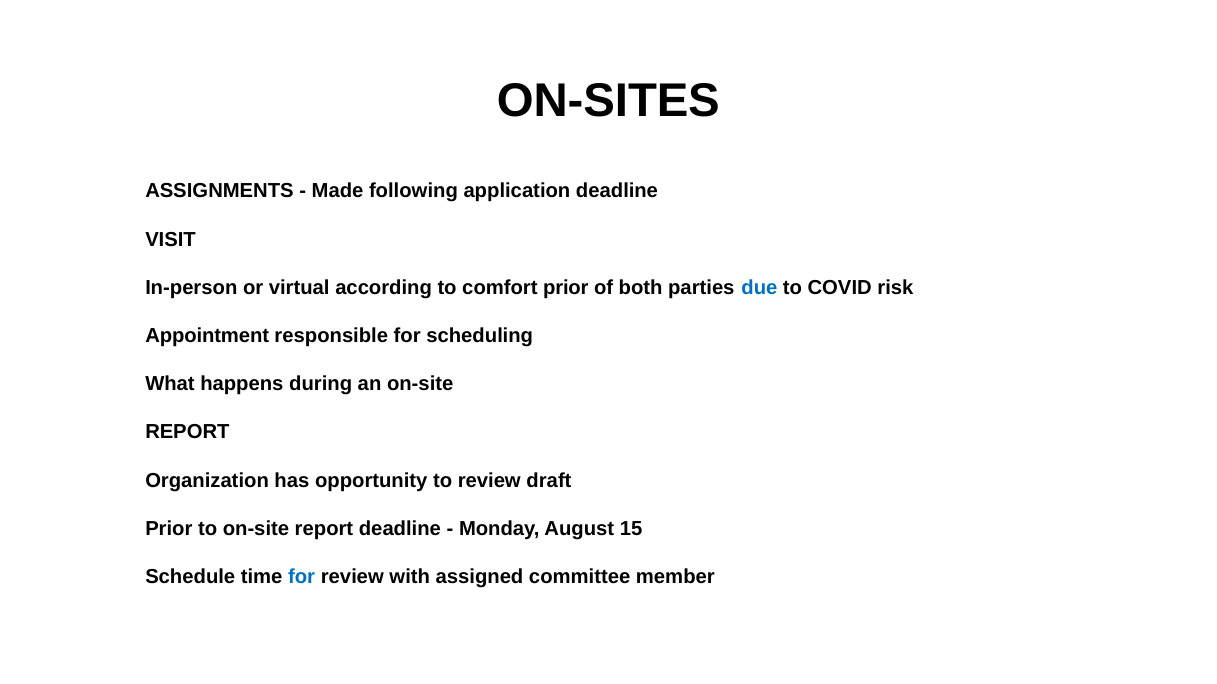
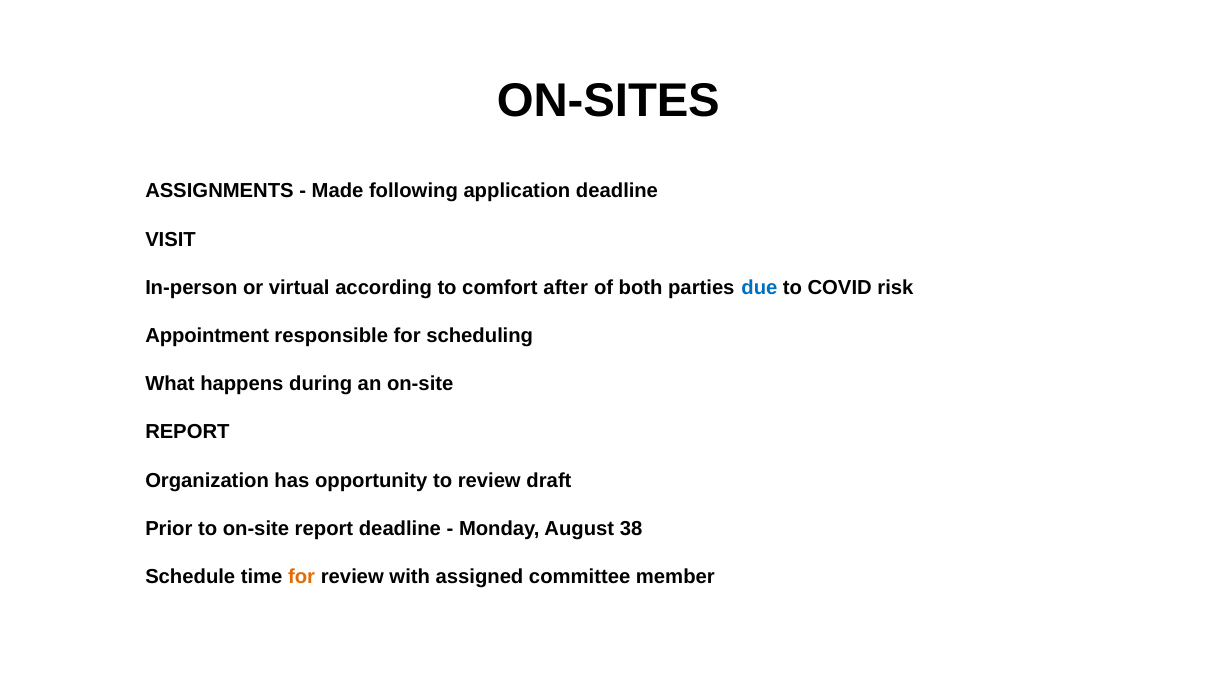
comfort prior: prior -> after (566, 288)
15: 15 -> 38 (631, 529)
for colour: blue -> orange (302, 577)
